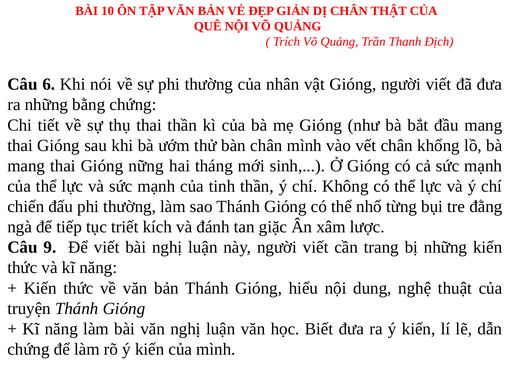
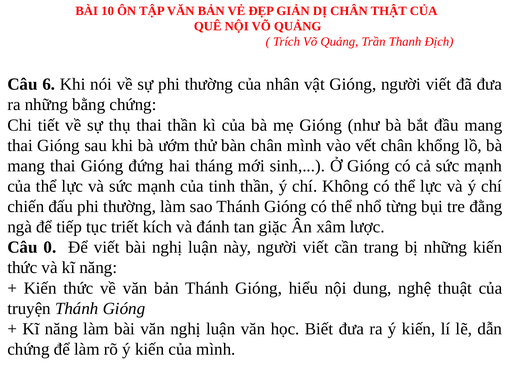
nững: nững -> đứng (146, 166)
9: 9 -> 0 (50, 248)
